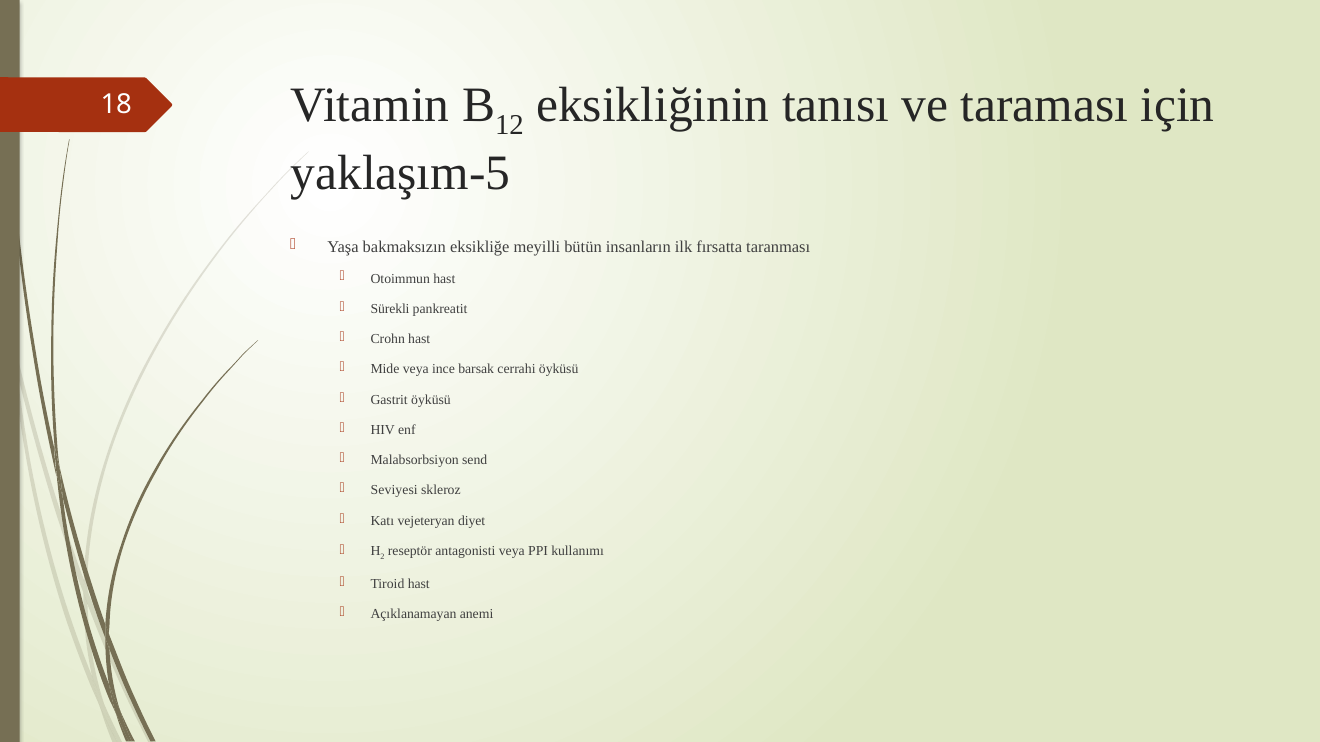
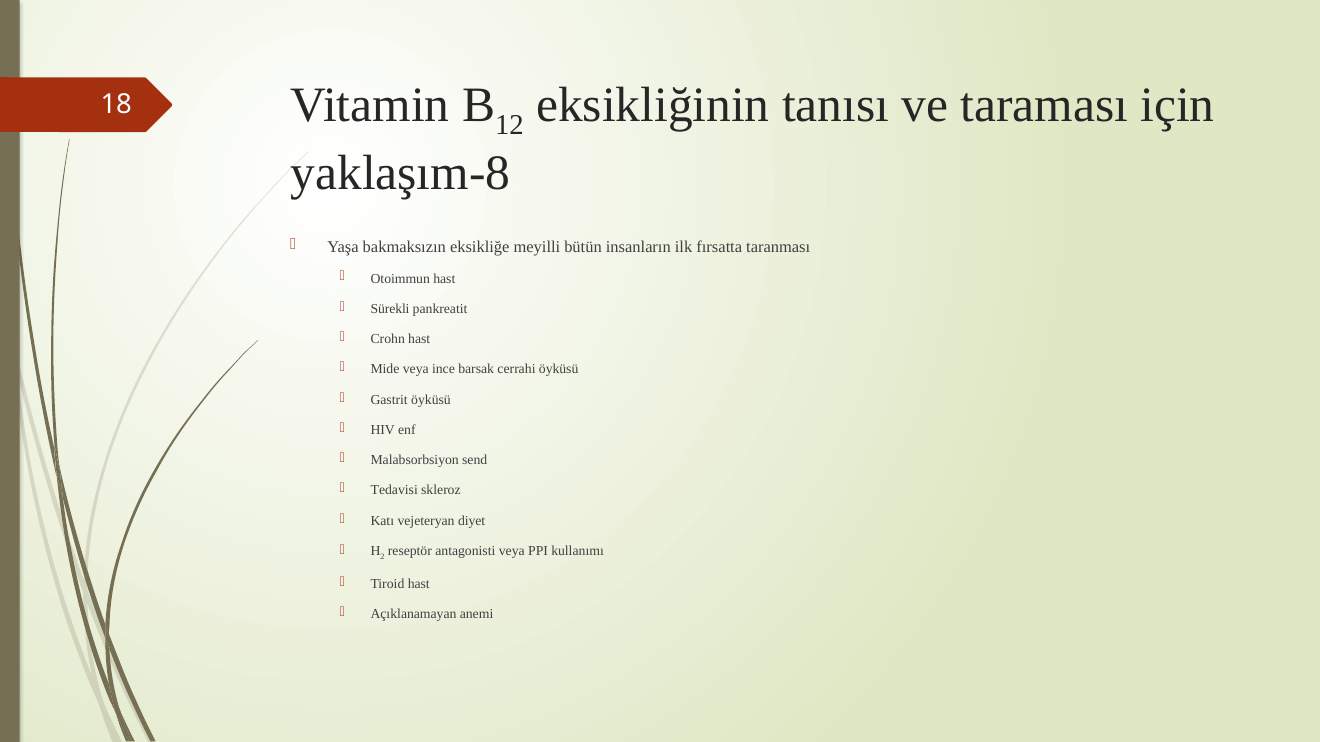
yaklaşım-5: yaklaşım-5 -> yaklaşım-8 (400, 173)
Seviyesi: Seviyesi -> Tedavisi (394, 491)
